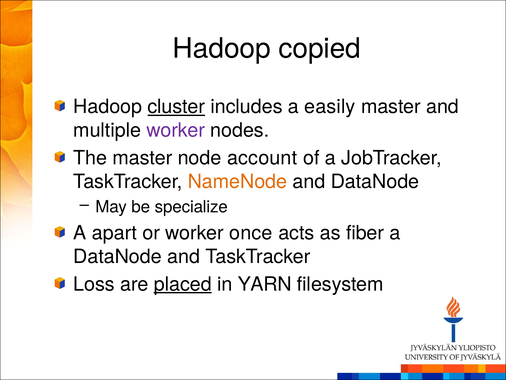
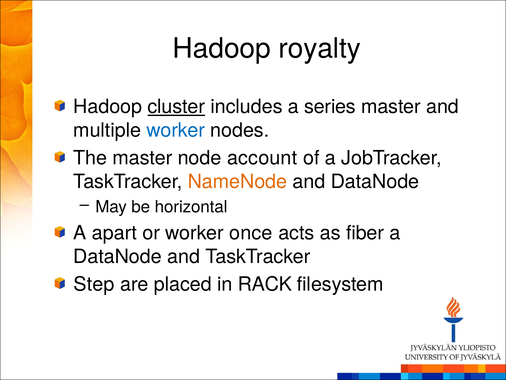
copied: copied -> royalty (320, 49)
easily: easily -> series (330, 107)
worker colour: purple -> blue (176, 130)
specialize: specialize -> horizontal (191, 207)
Loss: Loss -> Step (94, 284)
placed underline: present -> none (183, 284)
YARN: YARN -> RACK (265, 284)
